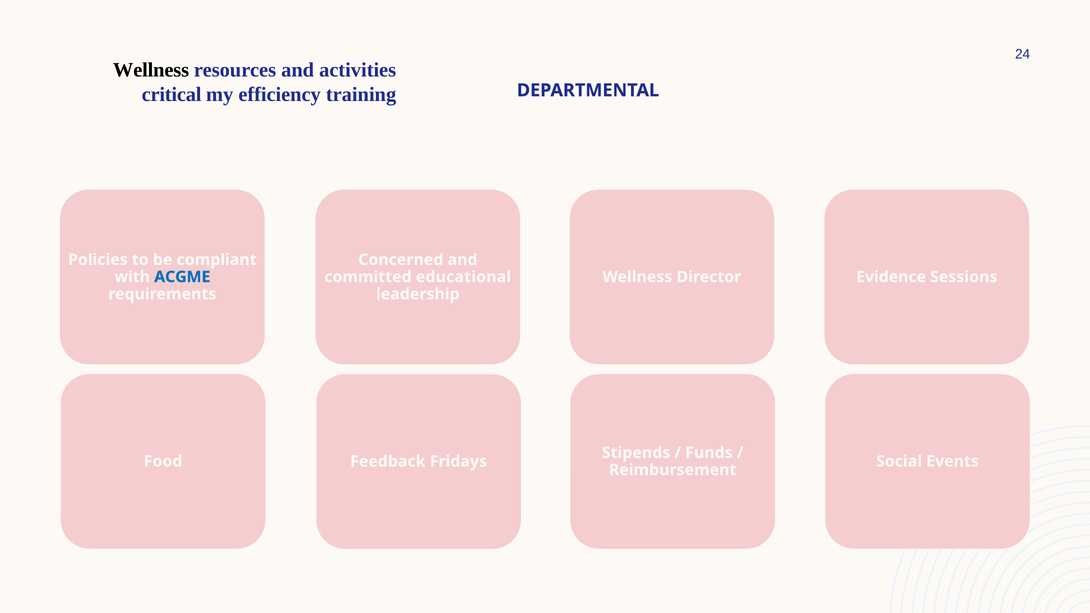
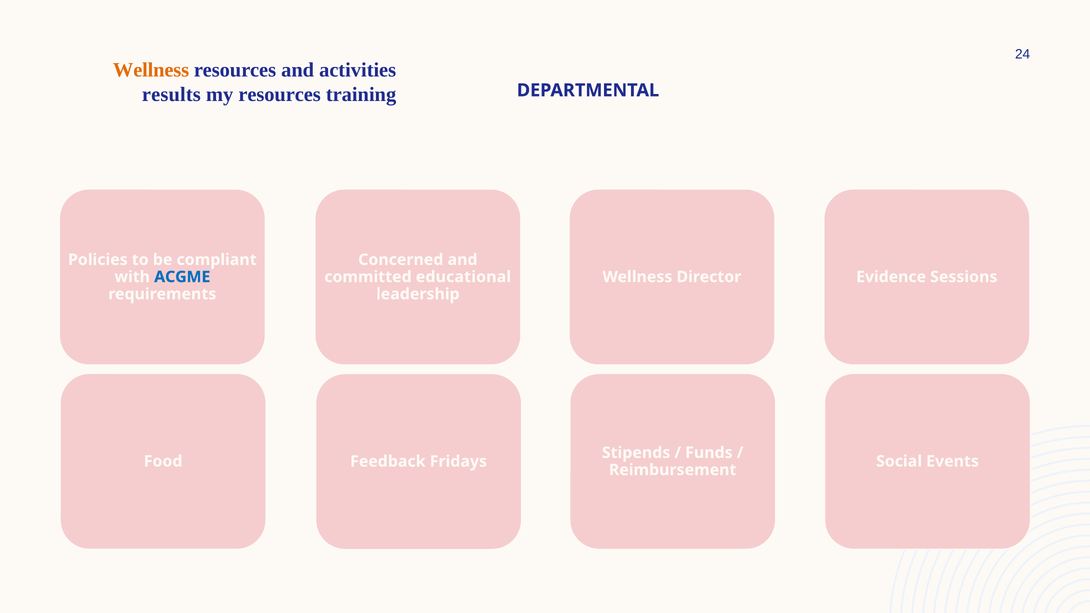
Wellness colour: black -> orange (151, 70)
critical: critical -> results (171, 94)
my efficiency: efficiency -> resources (280, 94)
